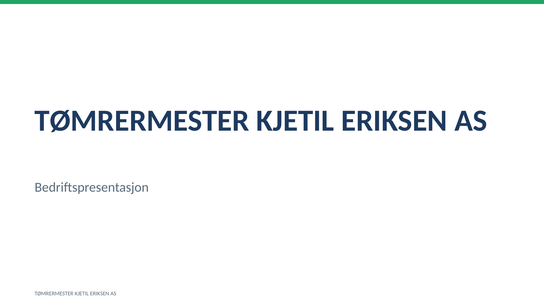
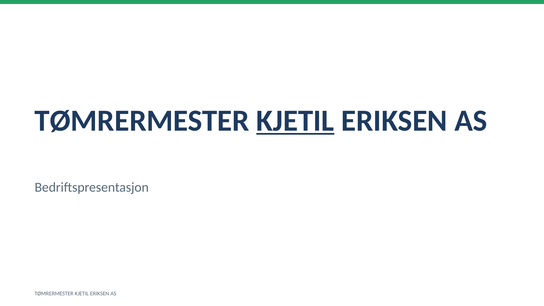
KJETIL underline: none -> present (295, 121)
